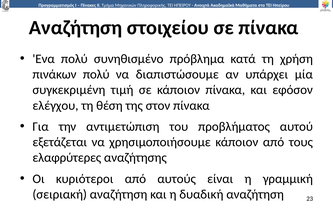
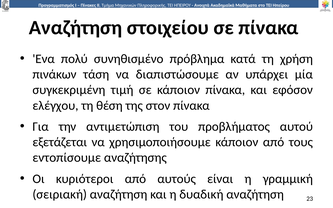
πινάκων πολύ: πολύ -> τάση (96, 74)
ελαφρύτερες: ελαφρύτερες -> εντοπίσουμε (67, 158)
